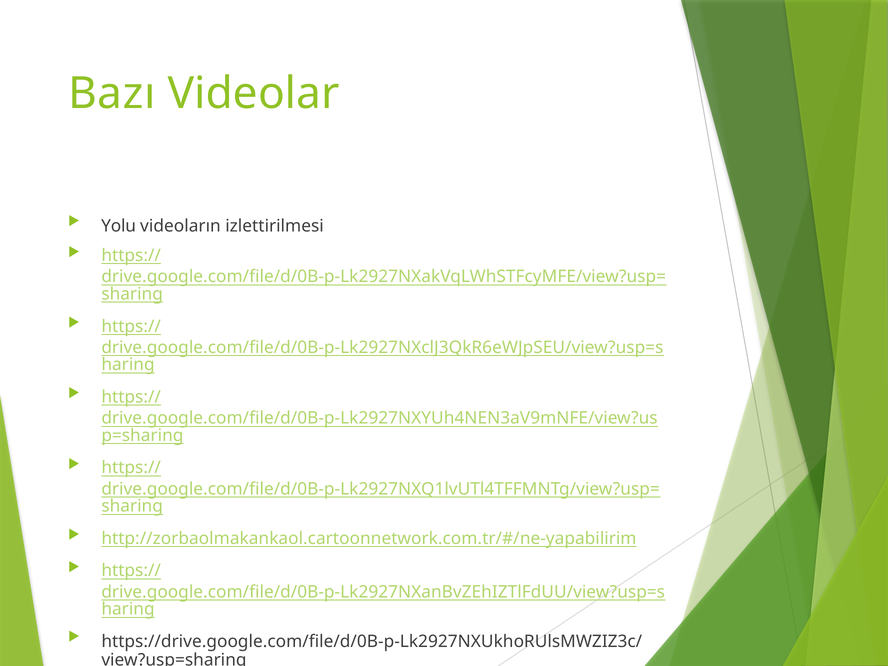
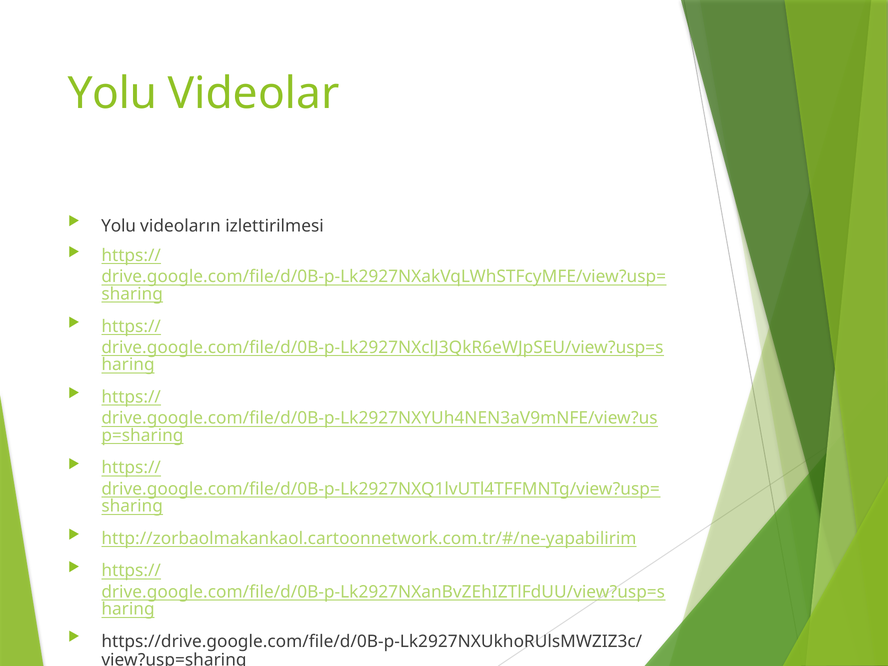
Bazı: Bazı -> Yolu (112, 93)
